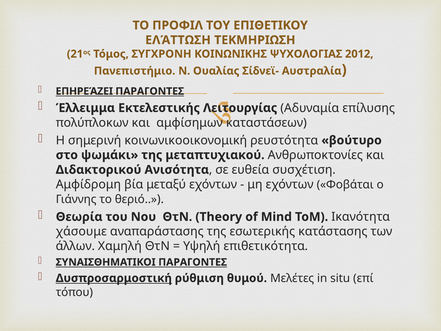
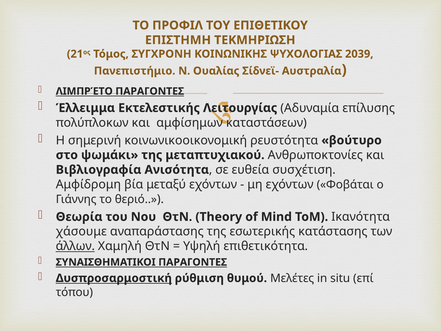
ΕΛΆΤΤΩΣΗ: ΕΛΆΤΤΩΣΗ -> ΕΠΙΣΤΗΜΗ (178, 40)
2012: 2012 -> 2039 (359, 54)
ΕΠΗΡΕΆΖΕΙ: ΕΠΗΡΕΆΖΕΙ -> ΛΙΜΠΡΈΤΟ (84, 91)
Διδακτορικού: Διδακτορικού -> Βιβλιογραφία (99, 170)
άλλων underline: none -> present (75, 246)
